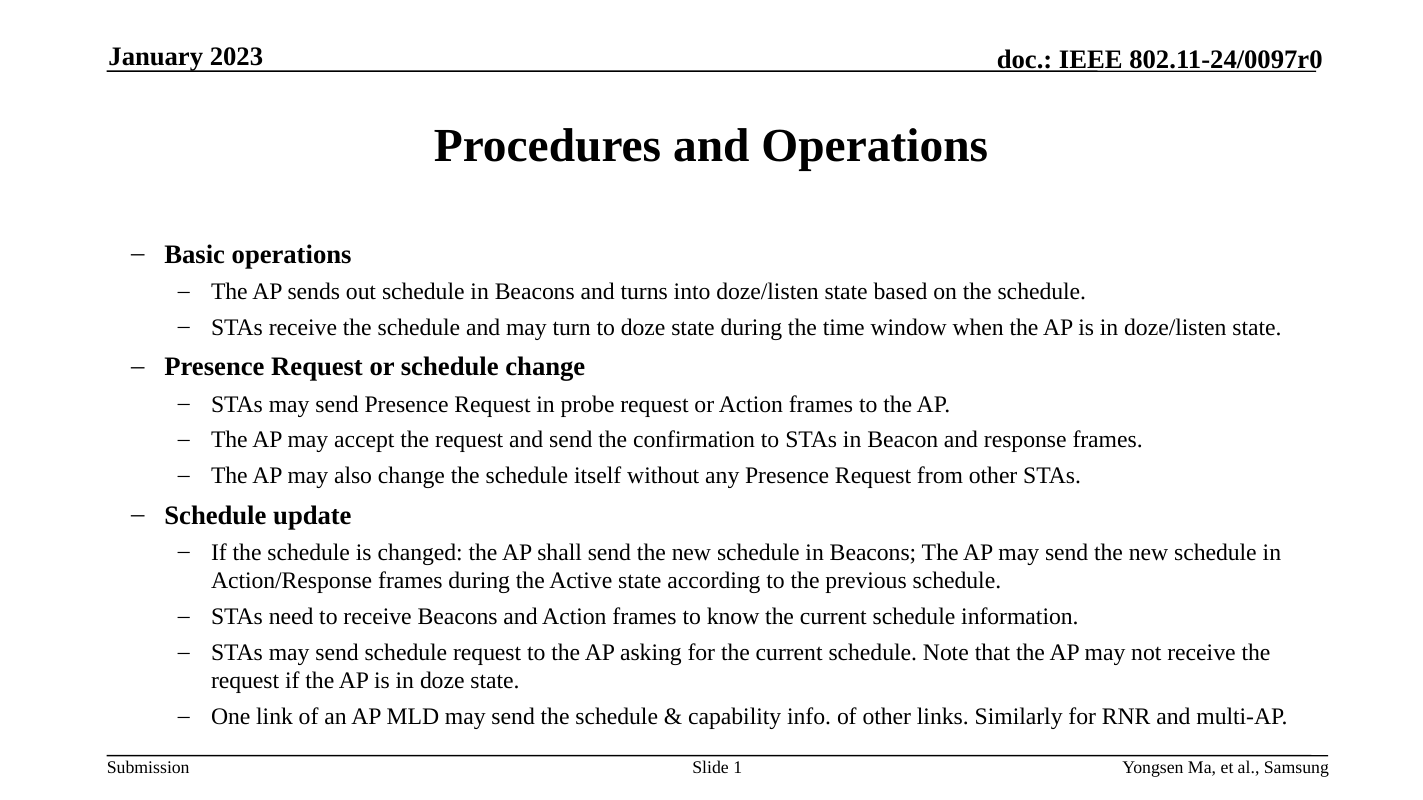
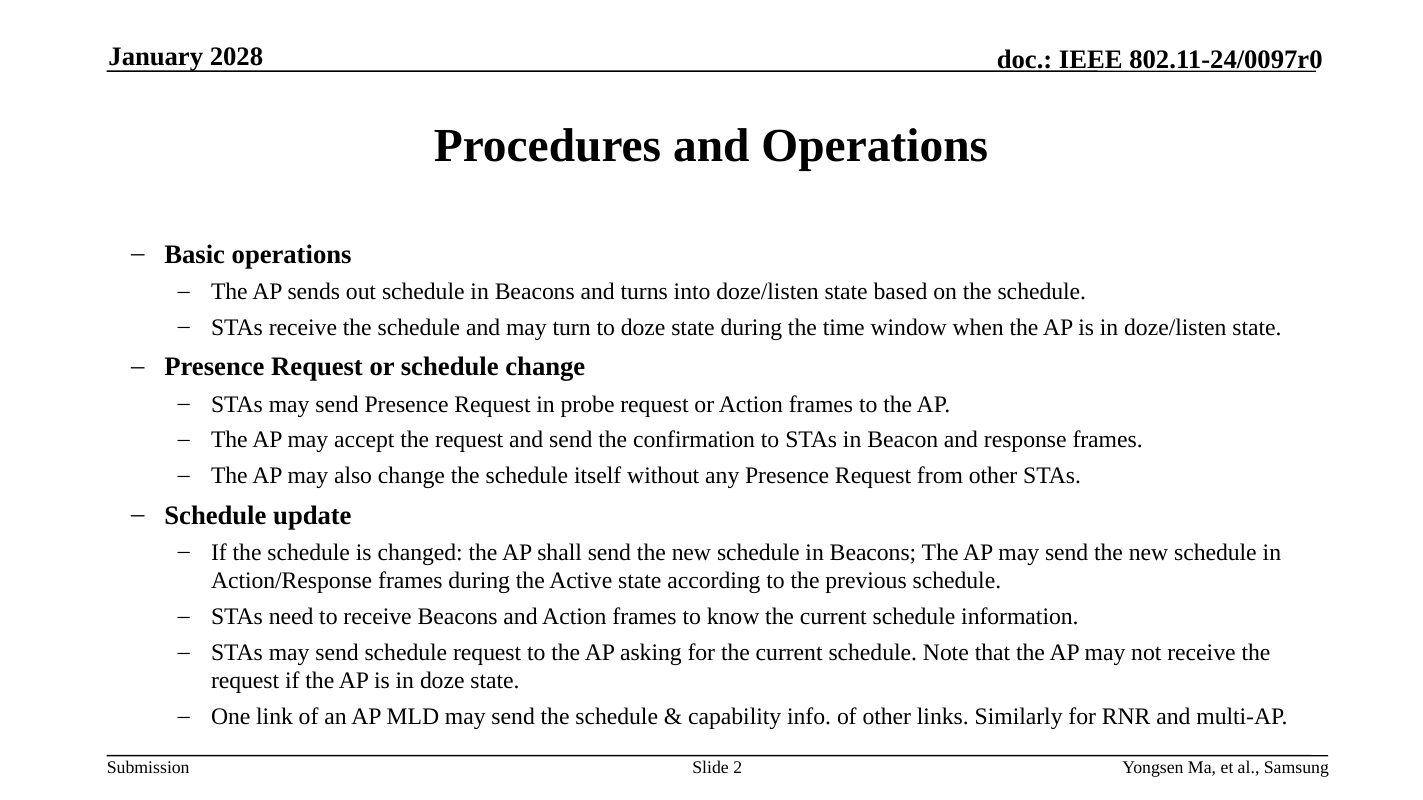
2023: 2023 -> 2028 (236, 57)
1: 1 -> 2 (738, 768)
